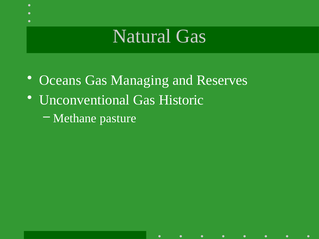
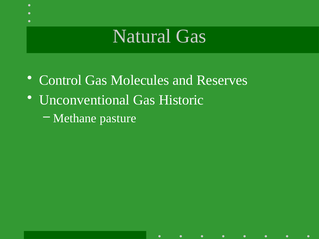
Oceans: Oceans -> Control (60, 80)
Managing: Managing -> Molecules (140, 80)
